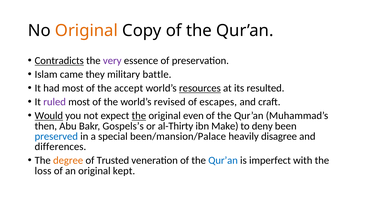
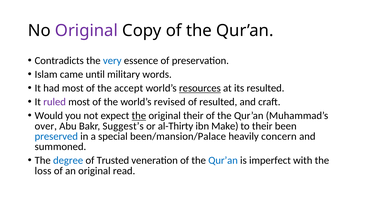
Original colour: orange -> purple (86, 31)
Contradicts underline: present -> none (59, 61)
very colour: purple -> blue (112, 61)
they: they -> until (95, 75)
battle: battle -> words (157, 75)
of escapes: escapes -> resulted (218, 102)
Would underline: present -> none (49, 116)
original even: even -> their (193, 116)
then: then -> over (46, 126)
Gospels’s: Gospels’s -> Suggest’s (123, 126)
to deny: deny -> their (262, 126)
disagree: disagree -> concern (279, 137)
differences: differences -> summoned (60, 147)
degree colour: orange -> blue (68, 161)
kept: kept -> read (124, 171)
